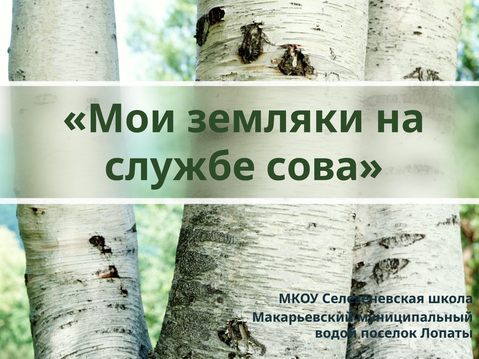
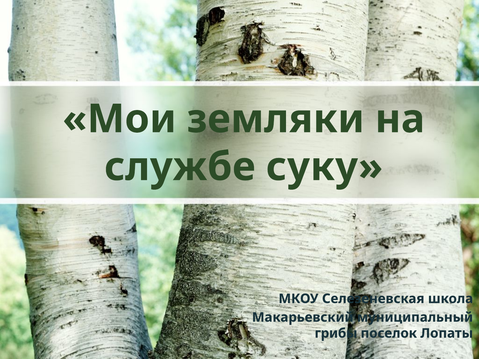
сова: сова -> суку (324, 167)
водой: водой -> грибы (336, 334)
